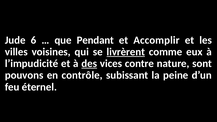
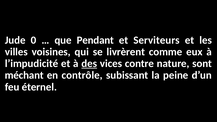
6: 6 -> 0 (34, 40)
Accomplir: Accomplir -> Serviteurs (156, 40)
livrèrent underline: present -> none (126, 52)
pouvons: pouvons -> méchant (24, 75)
